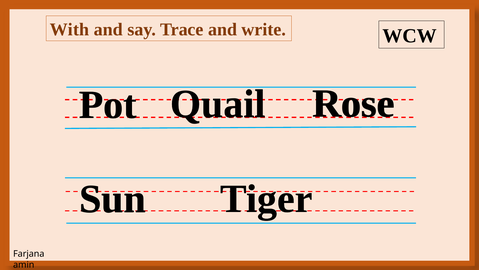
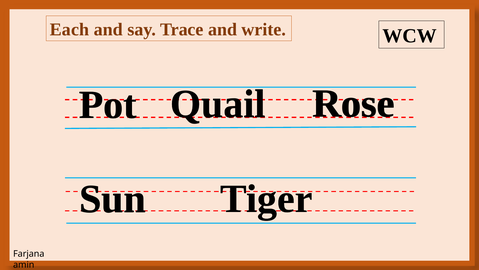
With: With -> Each (69, 30)
